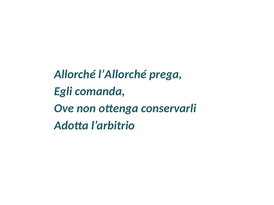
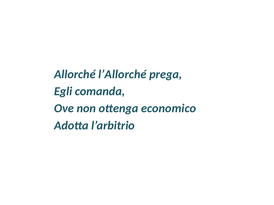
conservarli: conservarli -> economico (169, 109)
